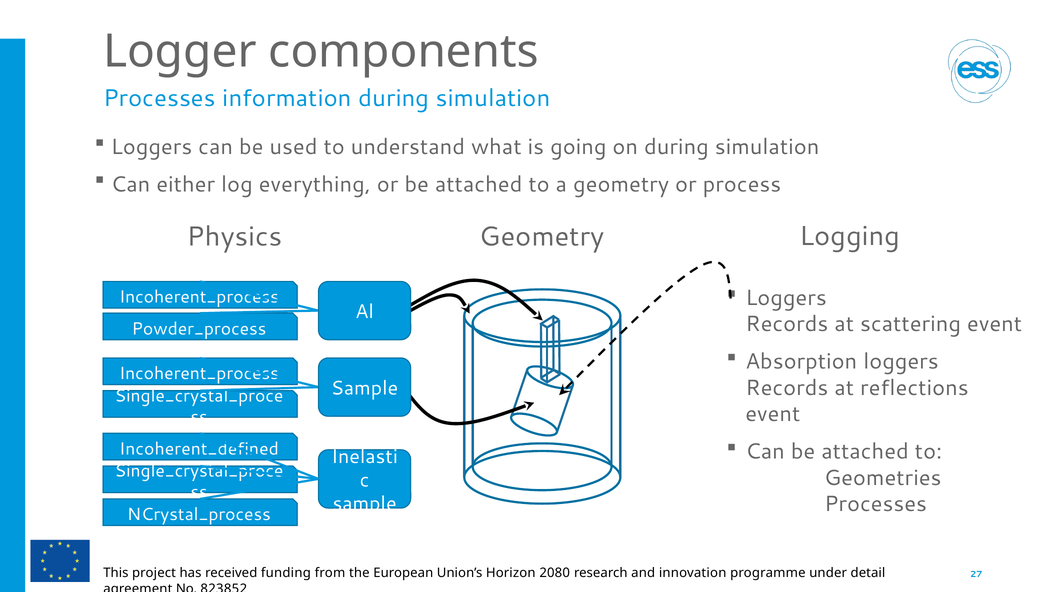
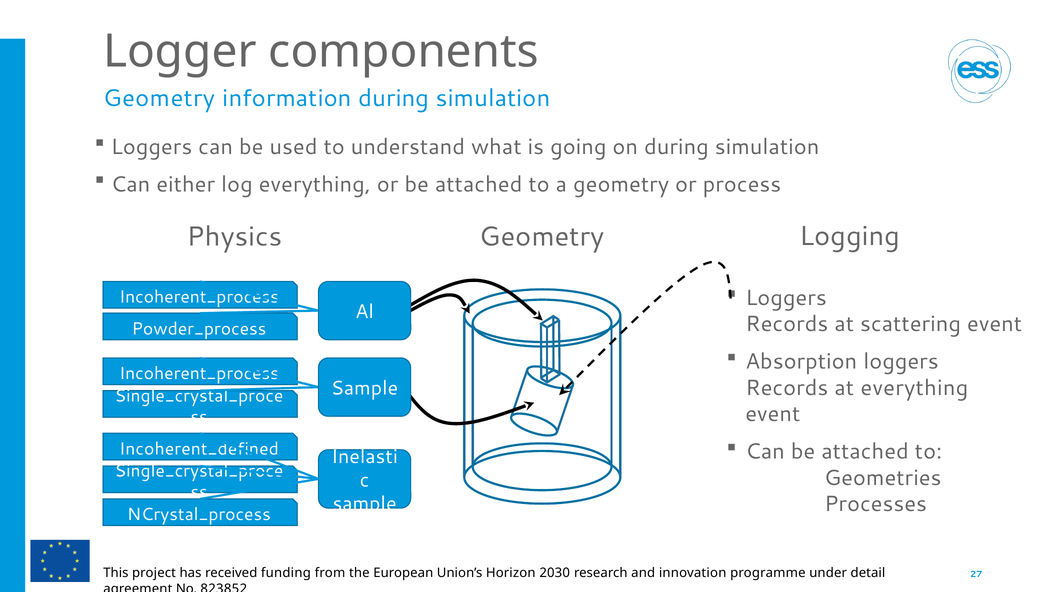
Processes: Processes -> Geometry (159, 98)
at reflections: reflections -> everything (914, 388)
2080: 2080 -> 2030 (555, 573)
